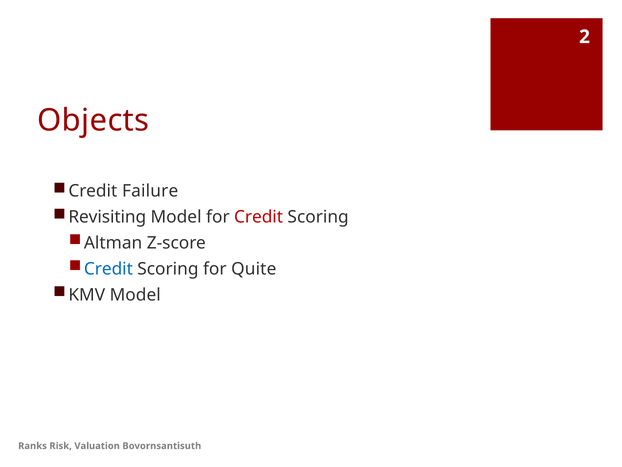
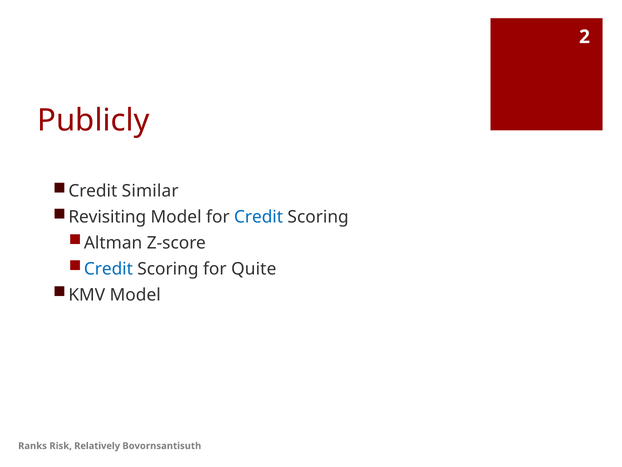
Objects: Objects -> Publicly (93, 120)
Failure: Failure -> Similar (150, 191)
Credit colour: red -> blue (259, 217)
Valuation: Valuation -> Relatively (97, 445)
